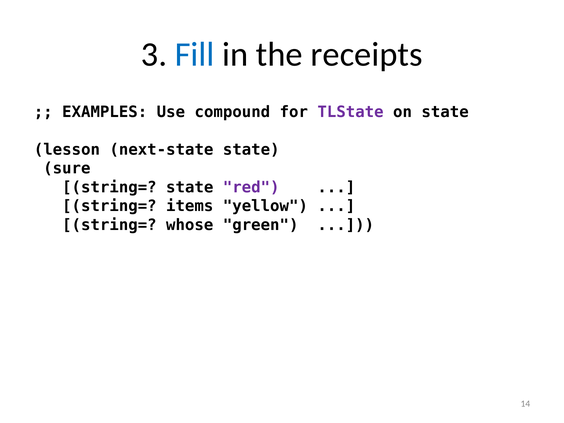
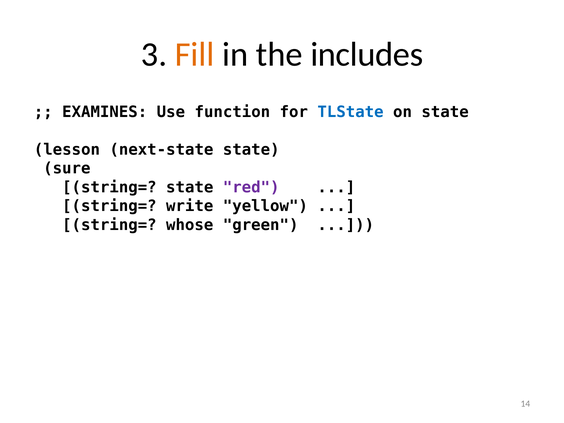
Fill colour: blue -> orange (195, 55)
receipts: receipts -> includes (367, 55)
EXAMPLES: EXAMPLES -> EXAMINES (105, 112)
compound: compound -> function (232, 112)
TLState colour: purple -> blue (351, 112)
items: items -> write (190, 206)
